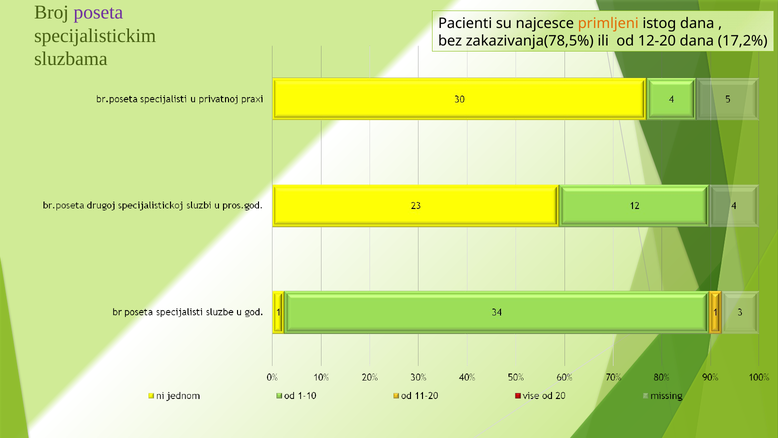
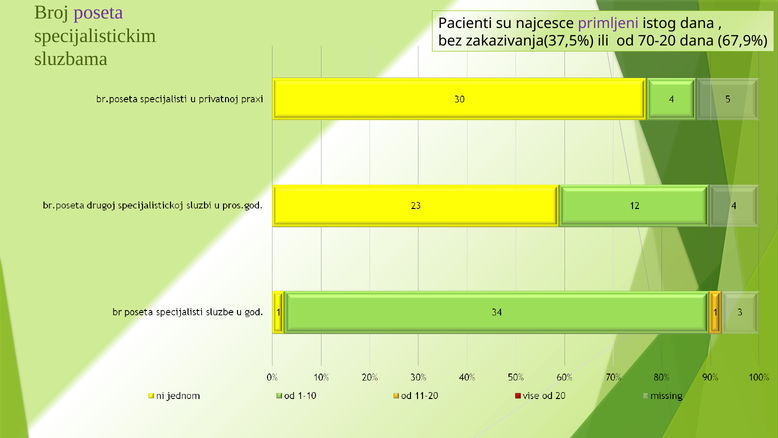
primljeni colour: orange -> purple (608, 23)
zakazivanja(78,5%: zakazivanja(78,5% -> zakazivanja(37,5% (530, 41)
12-20: 12-20 -> 70-20 (657, 41)
17,2%: 17,2% -> 67,9% (743, 41)
